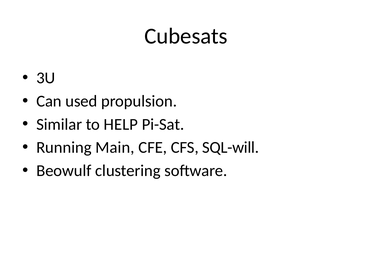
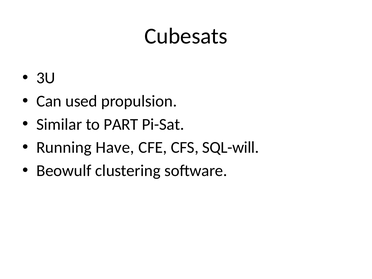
HELP: HELP -> PART (121, 124)
Main: Main -> Have (115, 148)
